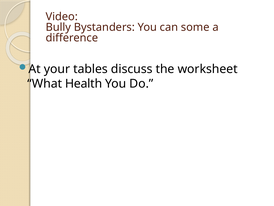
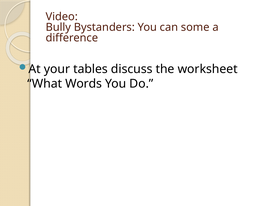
Health: Health -> Words (84, 83)
